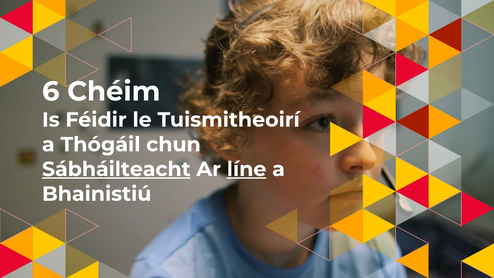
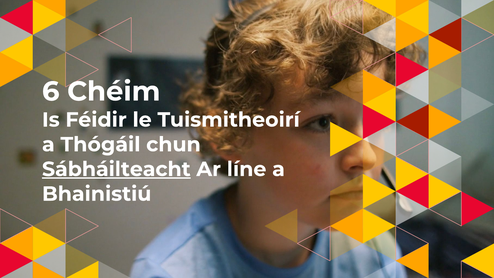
líne underline: present -> none (247, 169)
